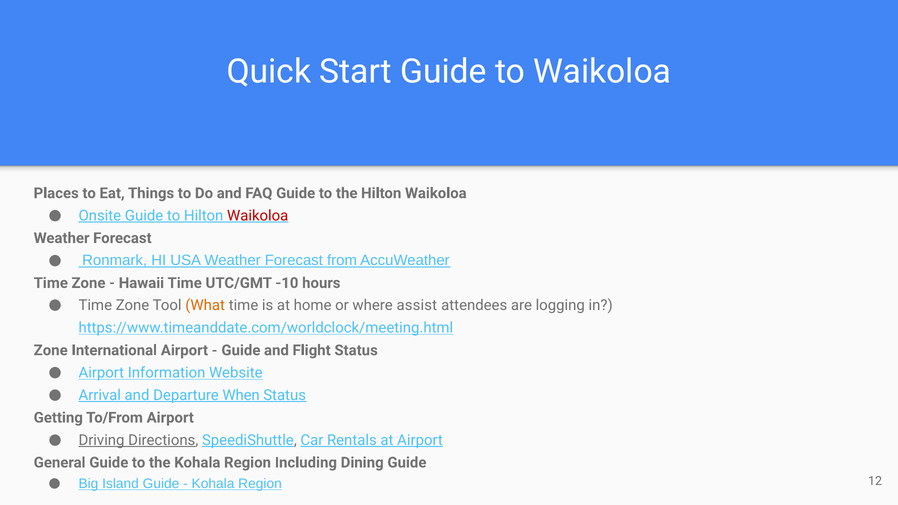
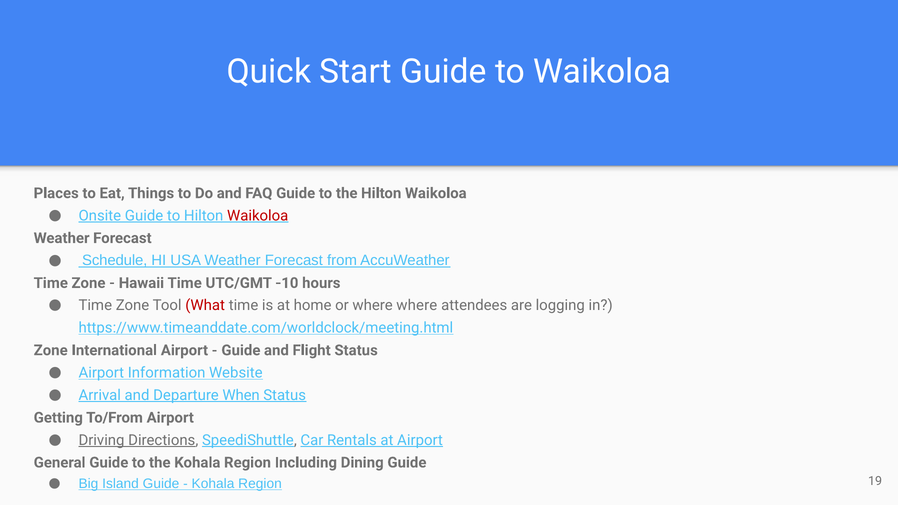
Ronmark: Ronmark -> Schedule (115, 261)
What colour: orange -> red (205, 306)
where assist: assist -> where (417, 306)
12: 12 -> 19 (875, 481)
